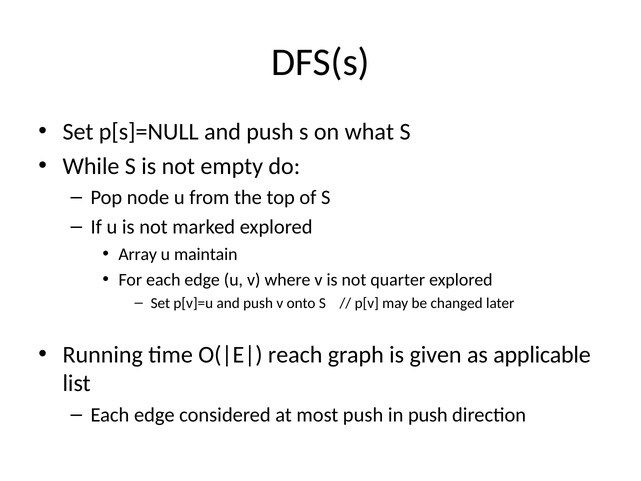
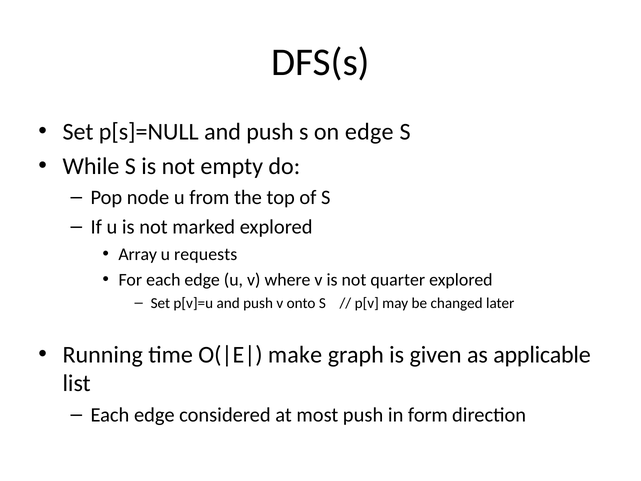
on what: what -> edge (369, 131)
maintain: maintain -> requests (206, 254)
reach: reach -> make (295, 354)
in push: push -> form (428, 415)
